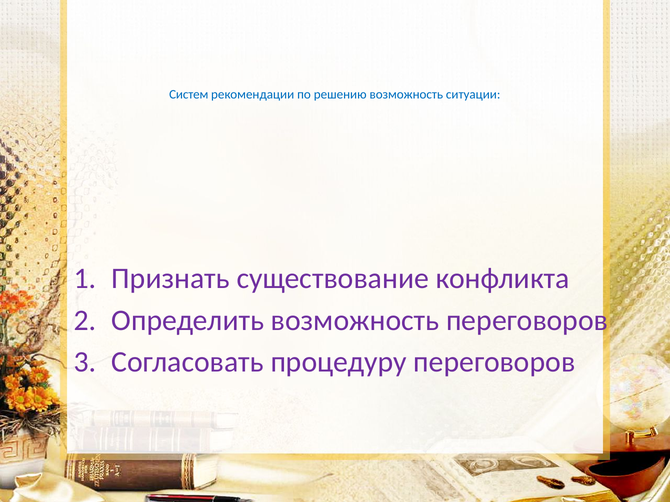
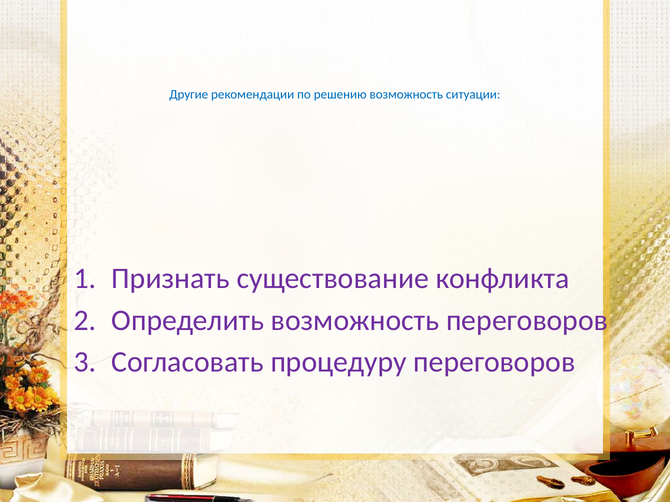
Систем: Систем -> Другие (189, 95)
